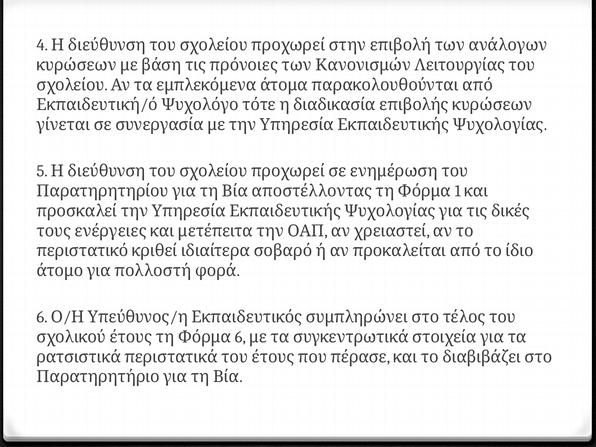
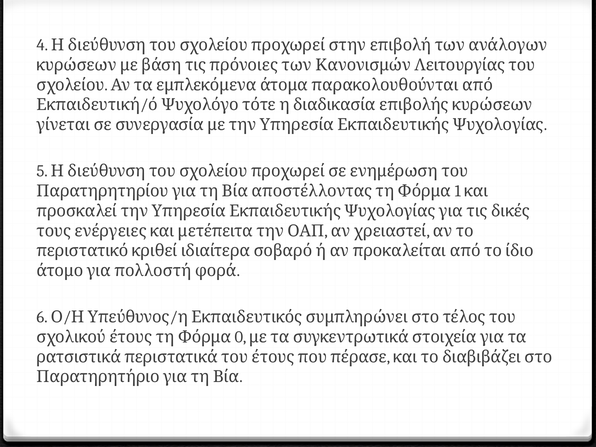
6: 6 -> 0 (240, 337)
